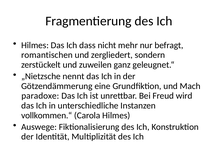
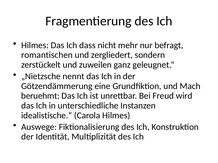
paradoxe: paradoxe -> beruehmt (40, 96)
vollkommen.“: vollkommen.“ -> idealistische.“ (47, 116)
